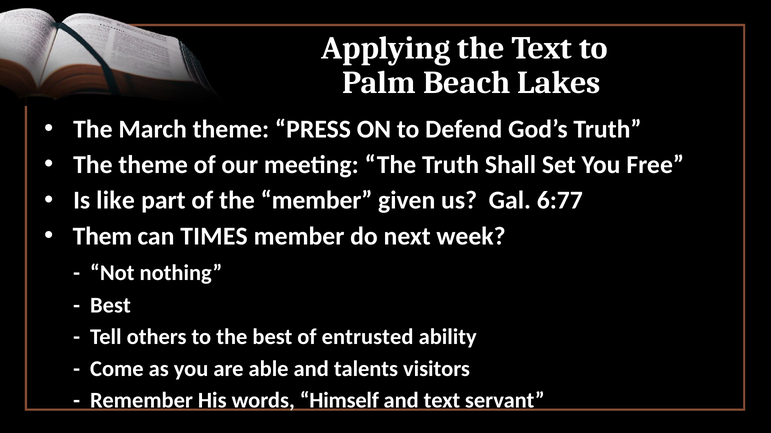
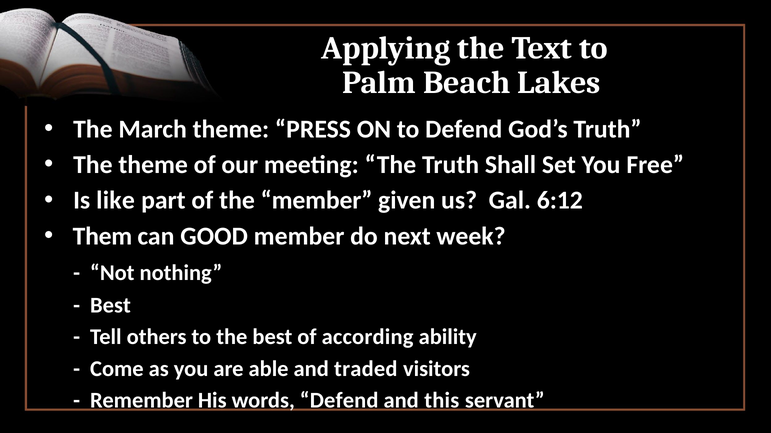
6:77: 6:77 -> 6:12 (560, 201)
TIMES: TIMES -> GOOD (214, 236)
entrusted: entrusted -> according (368, 337)
talents: talents -> traded (366, 369)
words Himself: Himself -> Defend (339, 401)
and text: text -> this (442, 401)
